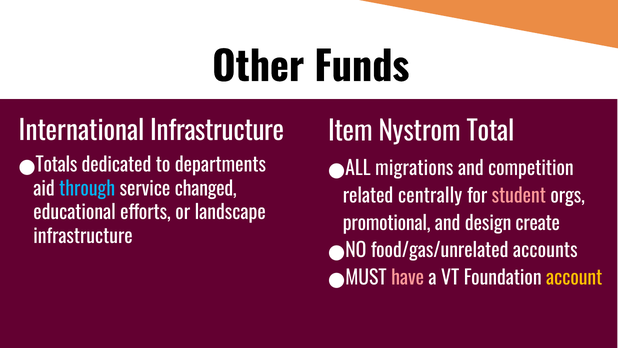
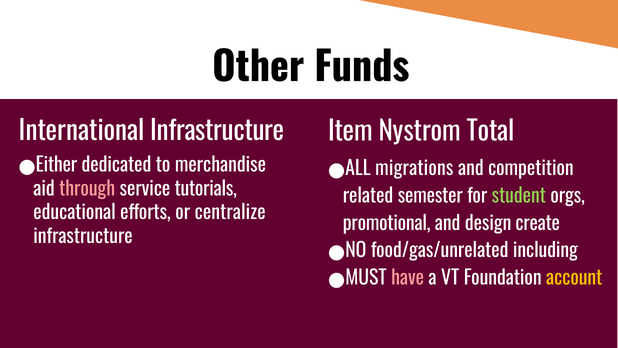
Totals: Totals -> Either (56, 165)
departments: departments -> merchandise (220, 165)
through colour: light blue -> pink (87, 189)
changed: changed -> tutorials (206, 189)
centrally: centrally -> semester (430, 196)
student colour: pink -> light green (519, 196)
landscape: landscape -> centralize (230, 213)
accounts: accounts -> including (545, 251)
